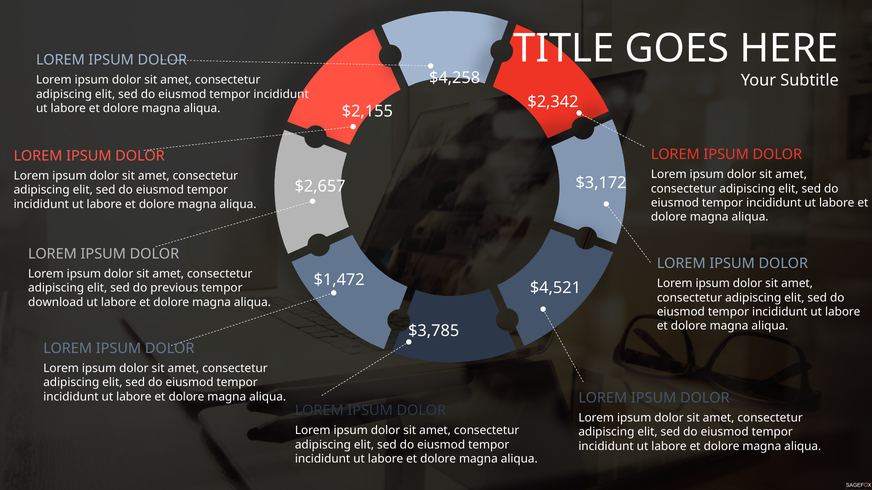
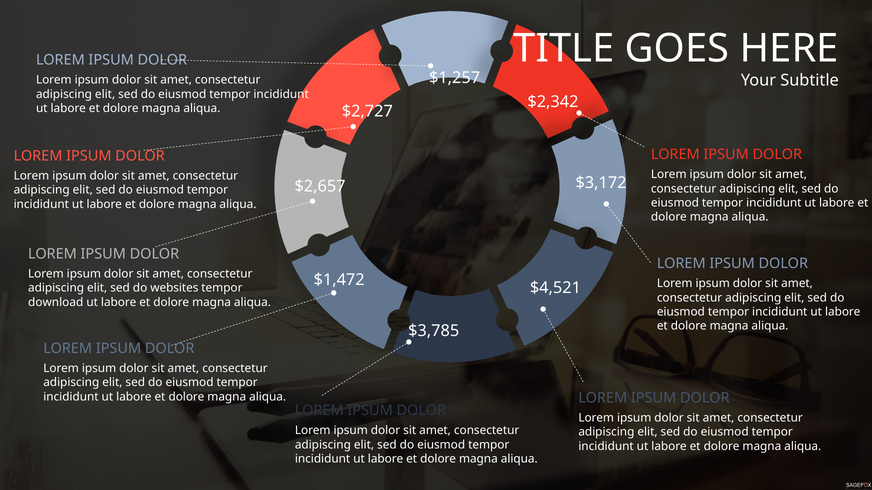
$4,258: $4,258 -> $1,257 (455, 78)
$2,155: $2,155 -> $2,727 (367, 111)
previous: previous -> websites (174, 288)
